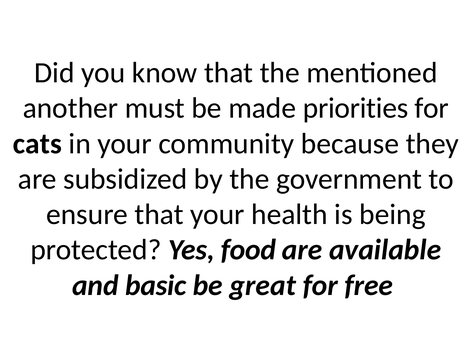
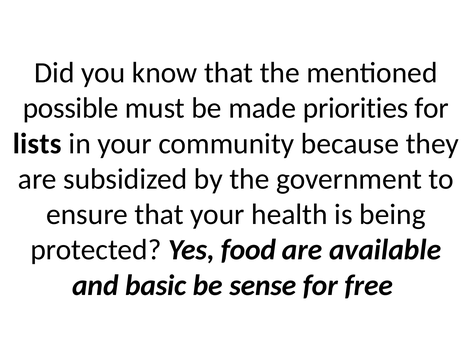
another: another -> possible (71, 108)
cats: cats -> lists (37, 144)
great: great -> sense (263, 285)
